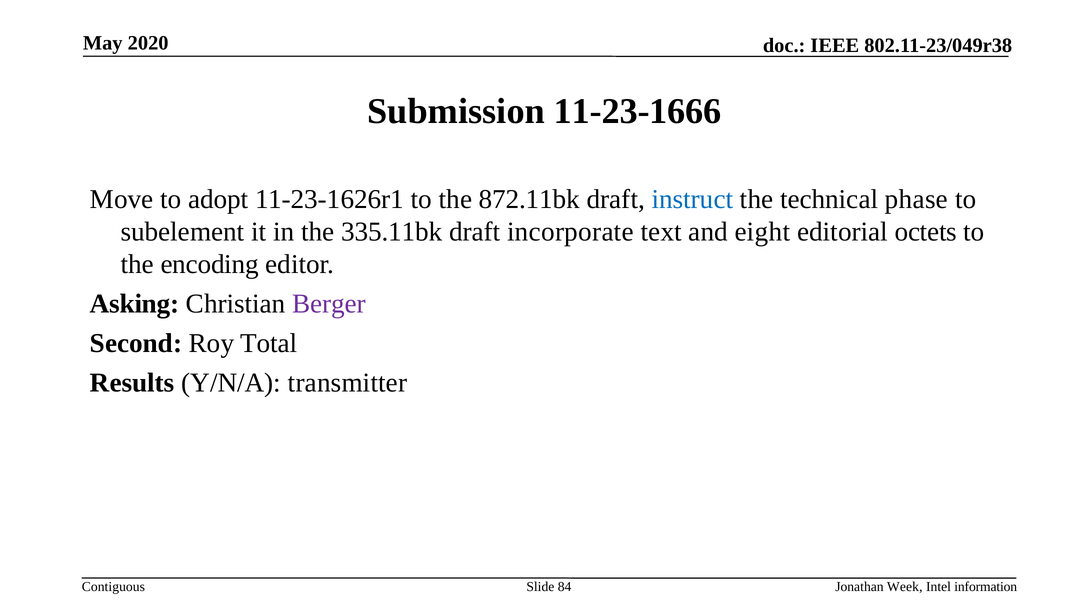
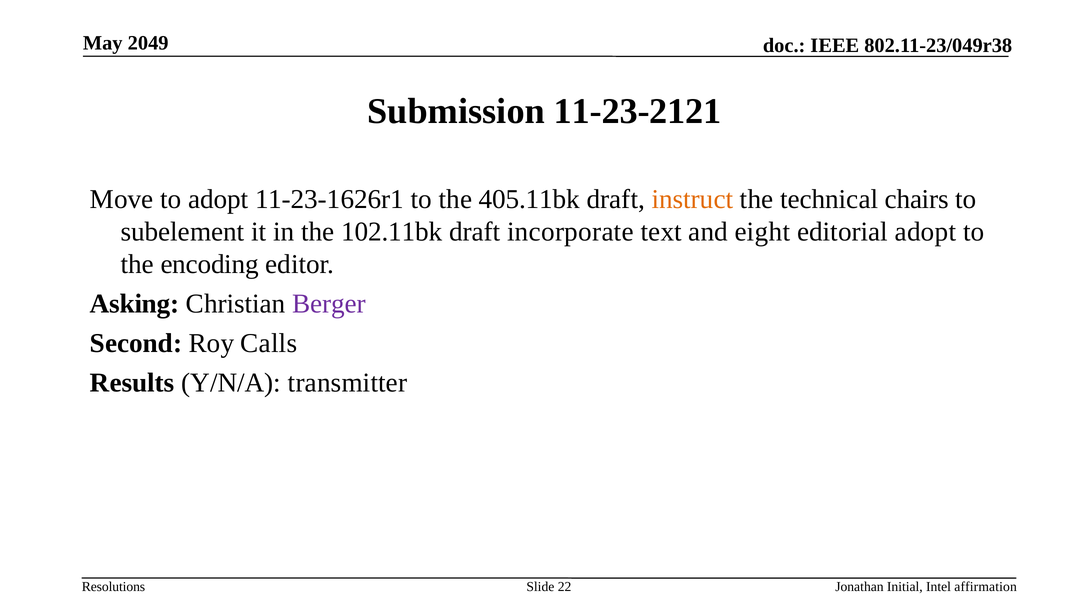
2020: 2020 -> 2049 (148, 43)
11-23-1666: 11-23-1666 -> 11-23-2121 (638, 111)
872.11bk: 872.11bk -> 405.11bk (529, 199)
instruct colour: blue -> orange (692, 199)
phase: phase -> chairs (917, 199)
335.11bk: 335.11bk -> 102.11bk (392, 232)
editorial octets: octets -> adopt (926, 232)
Total: Total -> Calls (269, 344)
Contiguous: Contiguous -> Resolutions (113, 587)
84: 84 -> 22 (565, 587)
Week: Week -> Initial (905, 587)
information: information -> affirmation (986, 587)
